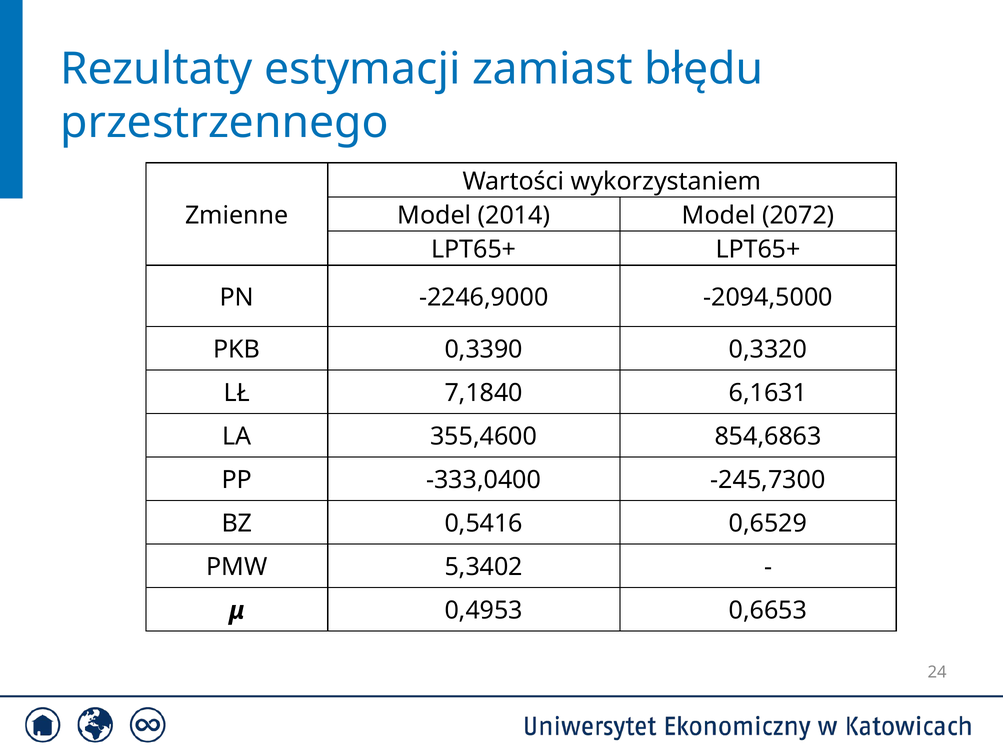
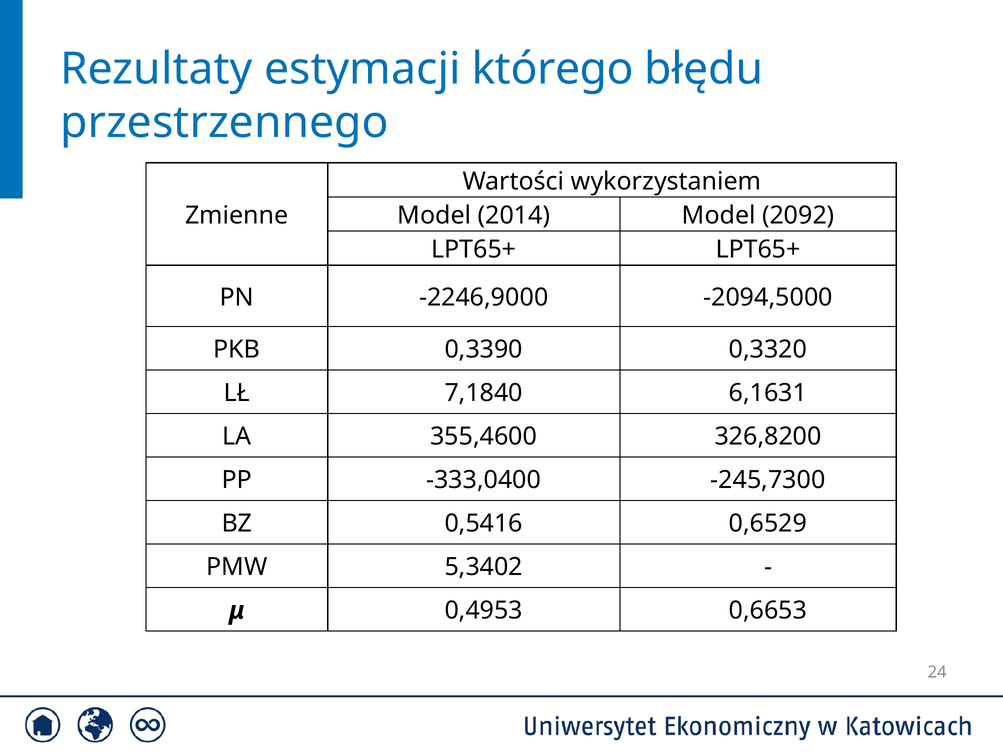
zamiast: zamiast -> którego (553, 69)
2072: 2072 -> 2092 (798, 215)
854,6863: 854,6863 -> 326,8200 (768, 437)
